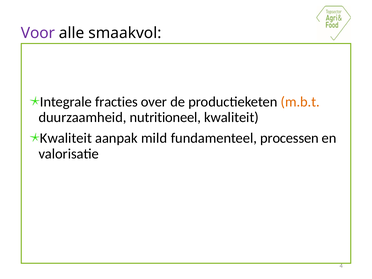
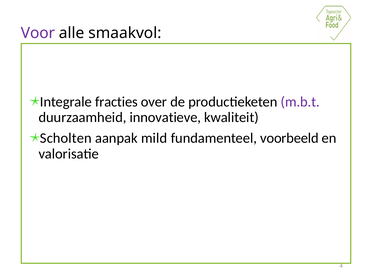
m.b.t colour: orange -> purple (300, 102)
nutritioneel: nutritioneel -> innovatieve (165, 117)
Kwaliteit: Kwaliteit -> Scholten (66, 138)
processen: processen -> voorbeeld (289, 138)
